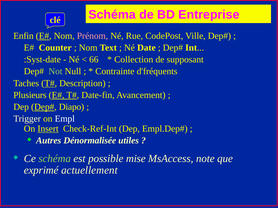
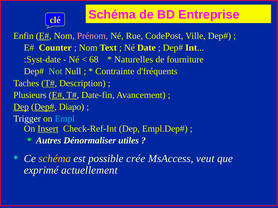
66: 66 -> 68 (94, 60)
Collection: Collection -> Naturelles (134, 60)
supposant: supposant -> fourniture (185, 60)
Dep underline: none -> present (21, 107)
Empl colour: white -> light blue (65, 119)
Dénormalisée: Dénormalisée -> Dénormaliser (90, 141)
schéma colour: light green -> yellow (55, 159)
mise: mise -> crée (136, 159)
note: note -> veut (205, 159)
